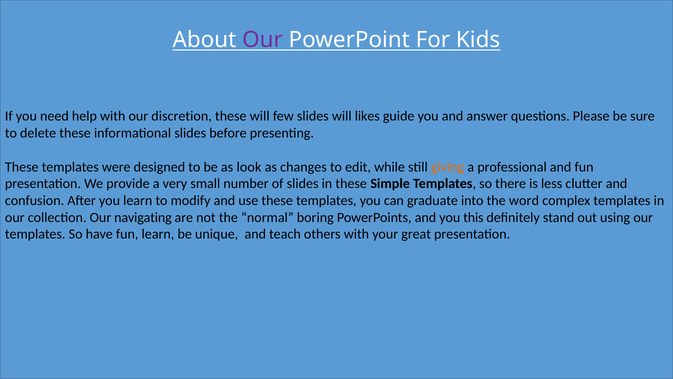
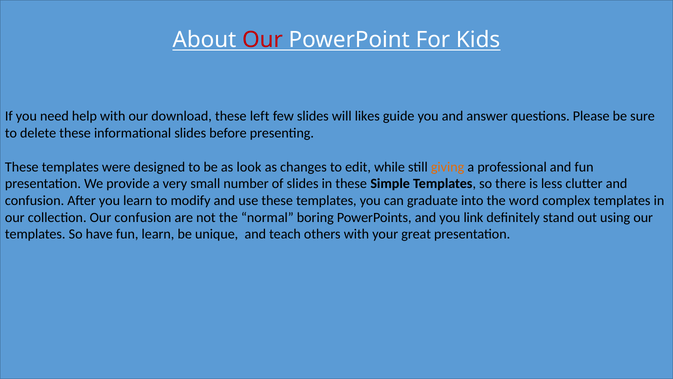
Our colour: purple -> red (262, 40)
discretion: discretion -> download (182, 116)
these will: will -> left (260, 116)
Our navigating: navigating -> confusion (143, 217)
this: this -> link (473, 217)
